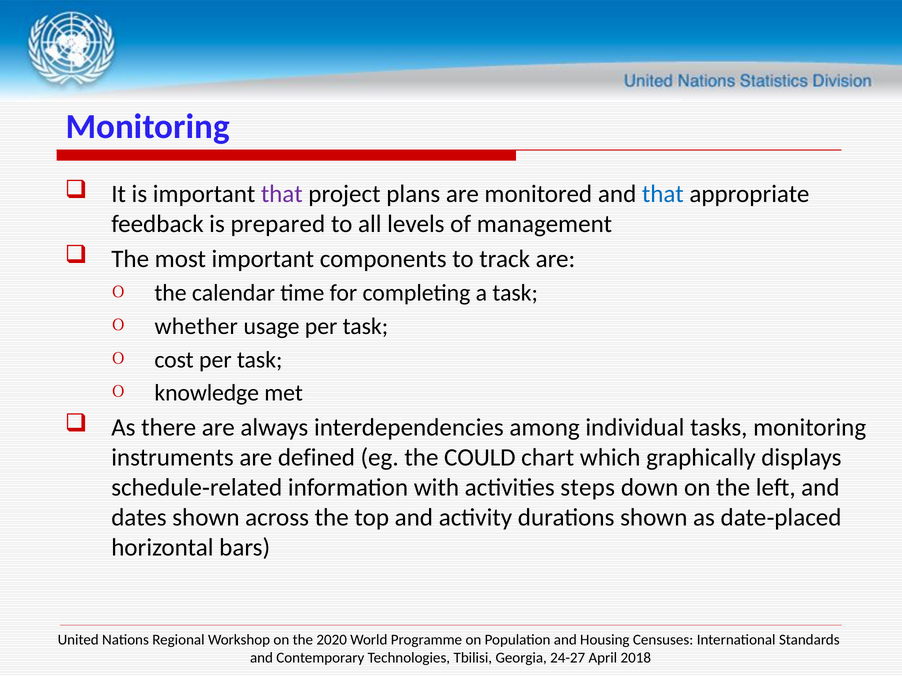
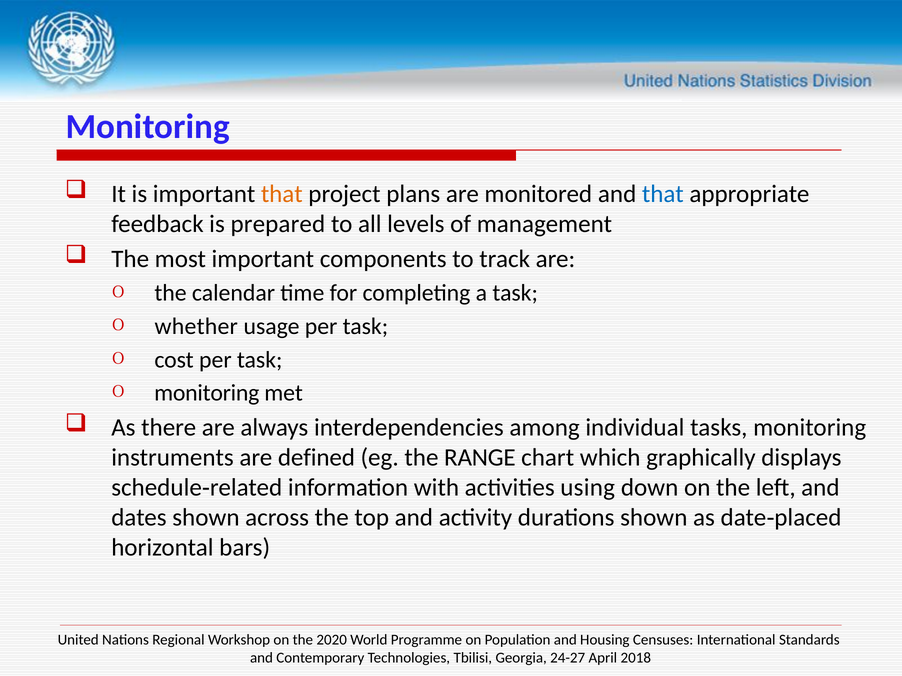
that colour: purple -> orange (282, 194)
knowledge: knowledge -> monitoring (207, 393)
COULD: COULD -> RANGE (480, 458)
steps: steps -> using (588, 488)
